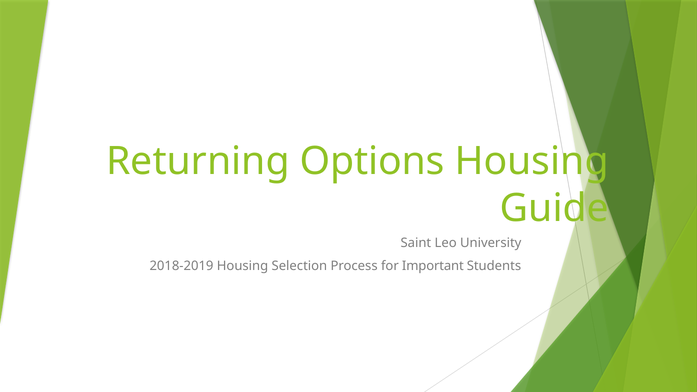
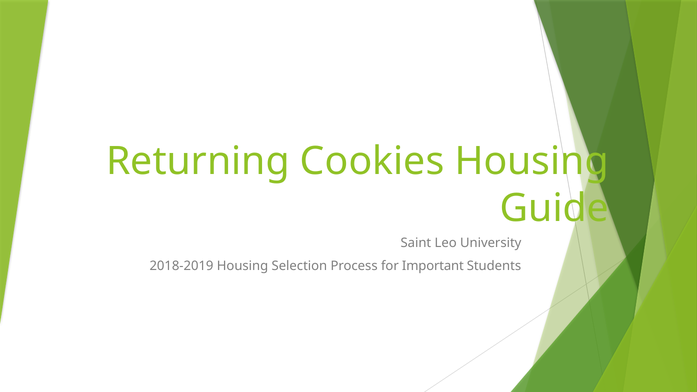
Options: Options -> Cookies (372, 161)
